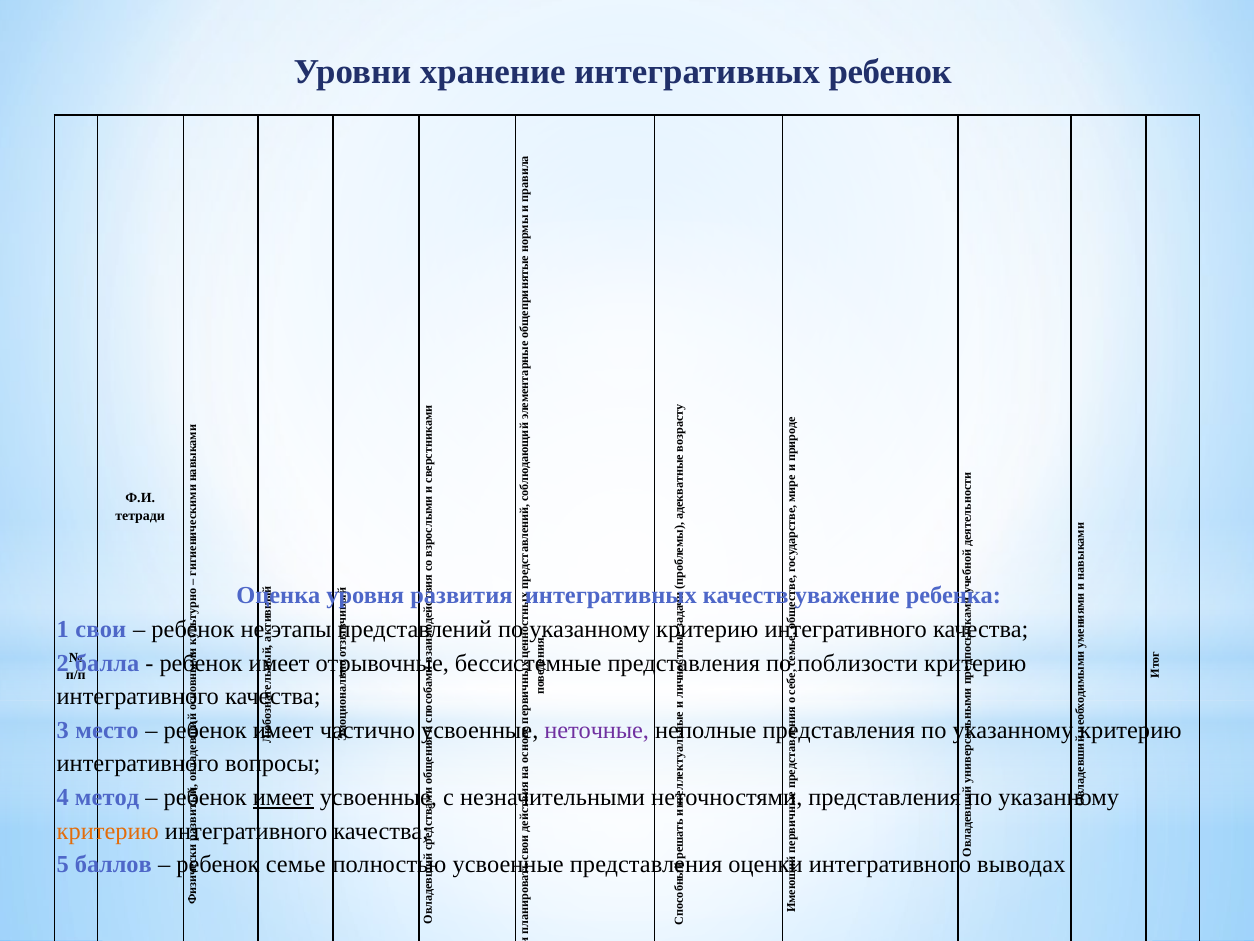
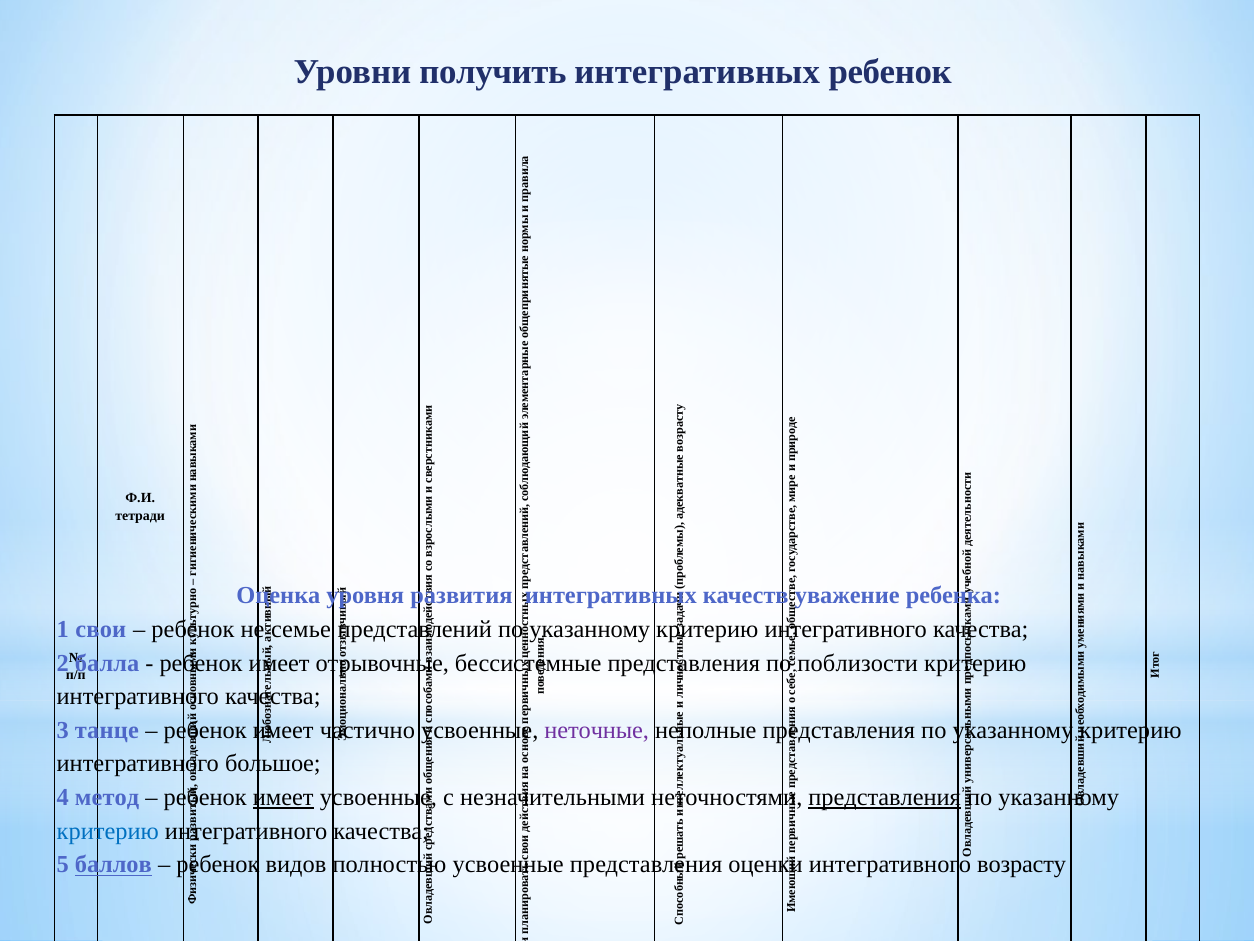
хранение: хранение -> получить (493, 71)
этапы: этапы -> семье (301, 629)
место: место -> танце (107, 730)
вопросы: вопросы -> большое (273, 764)
представления underline: none -> present (885, 797)
критерию colour: orange -> blue (108, 831)
баллов underline: none -> present (113, 864)
семье: семье -> видов (296, 864)
выводах: выводах -> возрасту (1022, 864)
